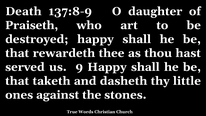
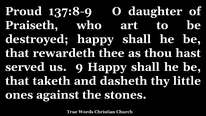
Death: Death -> Proud (24, 11)
